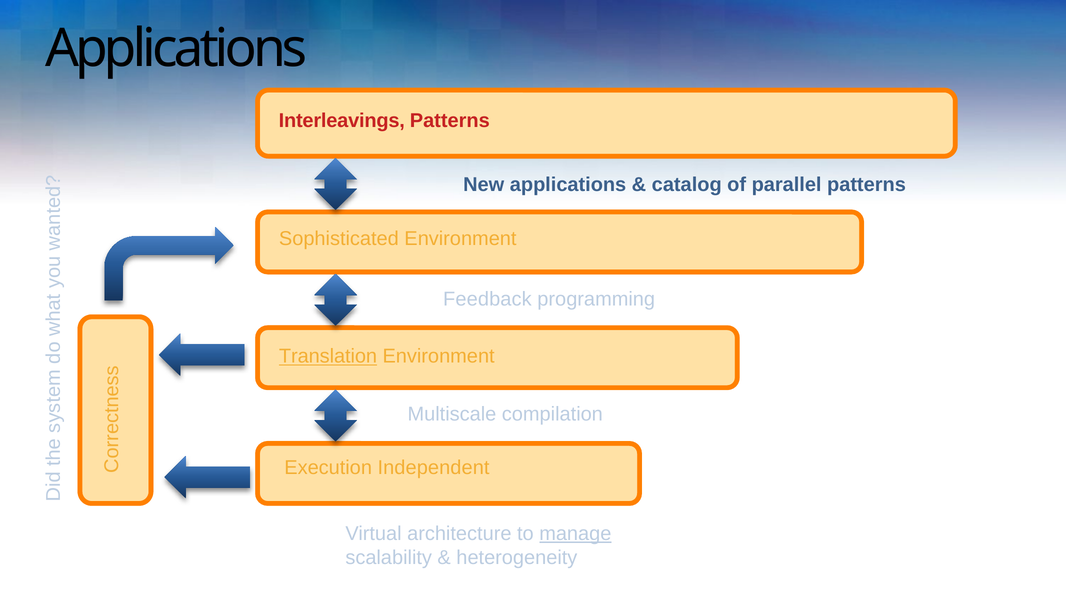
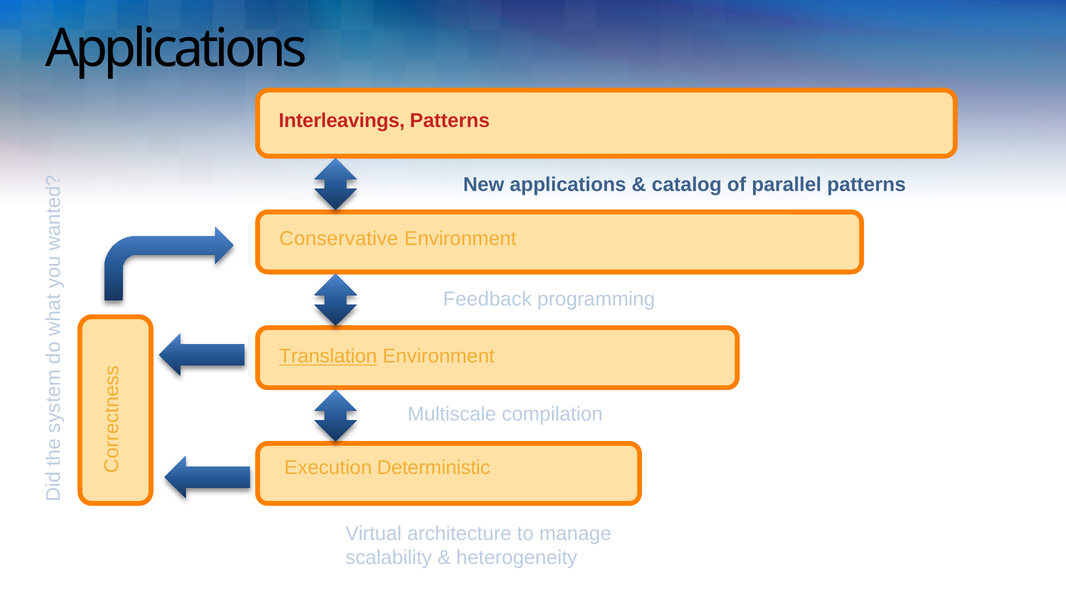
Sophisticated: Sophisticated -> Conservative (339, 238)
Independent: Independent -> Deterministic (434, 467)
manage underline: present -> none (575, 533)
